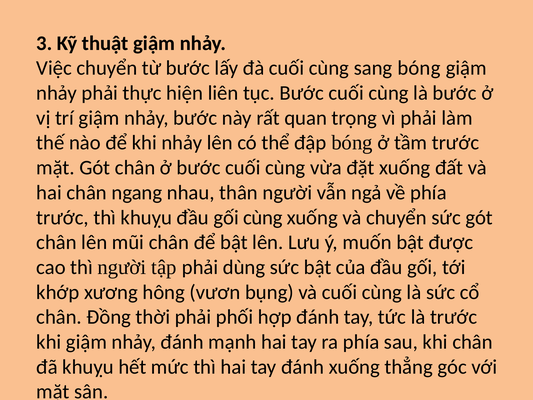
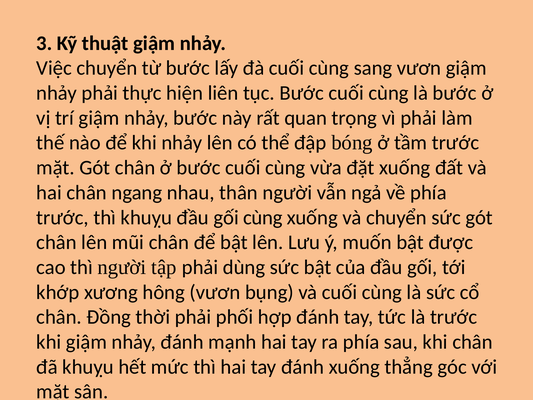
sang bóng: bóng -> vươn (419, 68)
